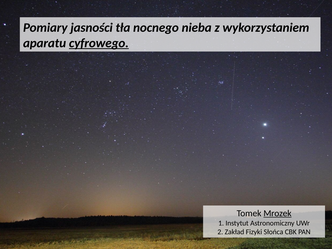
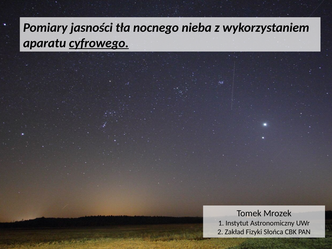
Mrozek underline: present -> none (277, 213)
